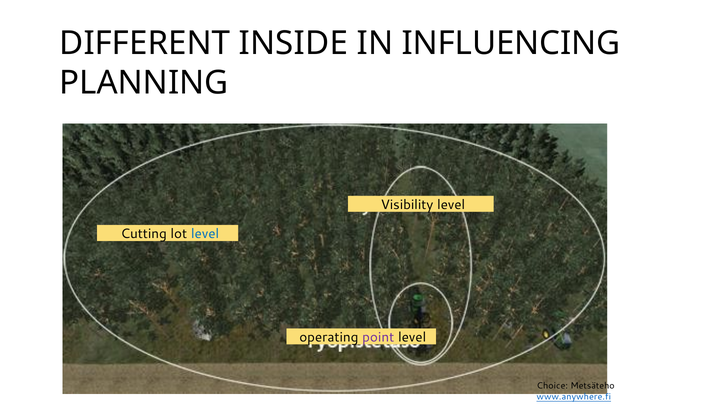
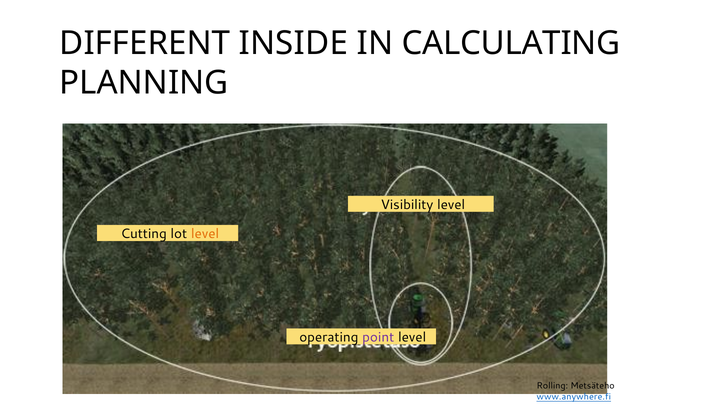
INFLUENCING: INFLUENCING -> CALCULATING (511, 43)
level colour: blue -> orange (205, 234)
Choice: Choice -> Rolling (552, 386)
